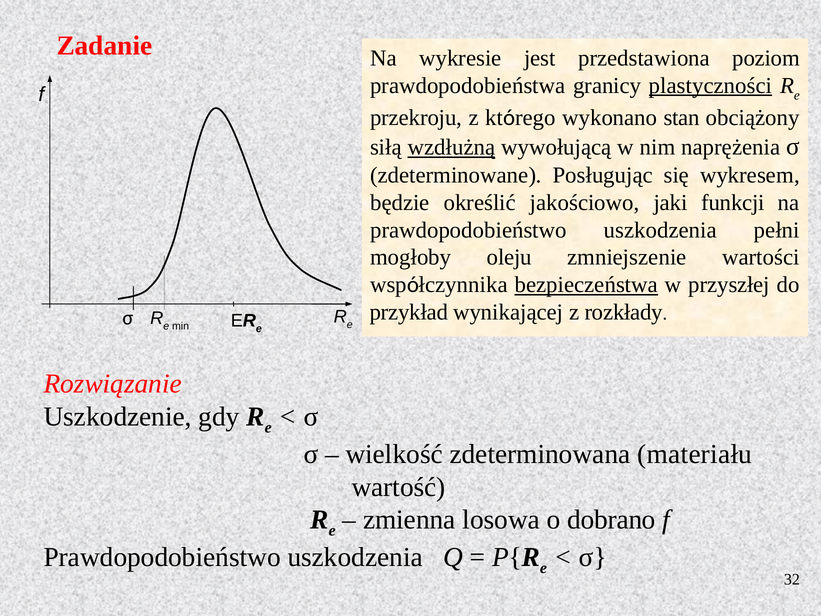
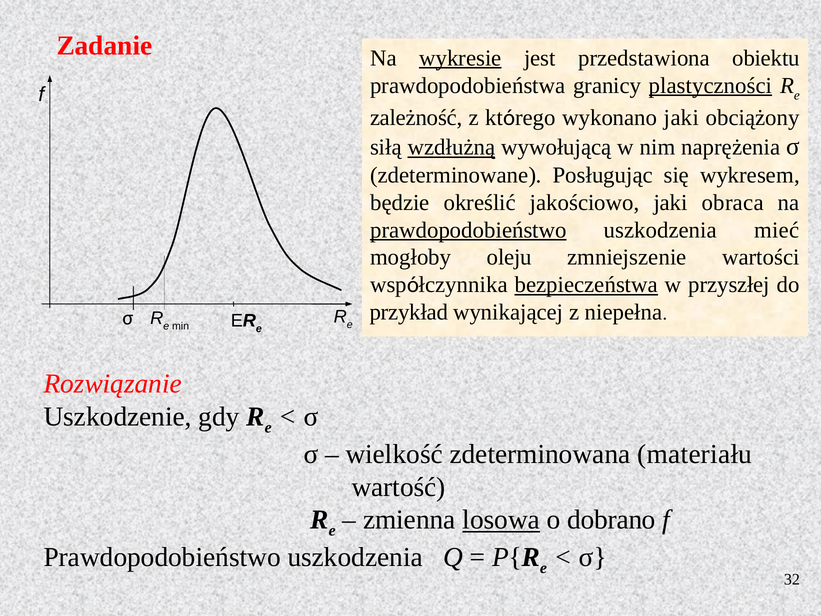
wykresie underline: none -> present (460, 58)
poziom: poziom -> obiektu (766, 58)
przekroju: przekroju -> zależność (416, 118)
wykonano stan: stan -> jaki (681, 118)
funkcji: funkcji -> obraca (733, 203)
prawdopodobieństwo underline: none -> present (468, 230)
pełni: pełni -> mieć (777, 230)
rozkłady: rozkłady -> niepełna (624, 312)
losowa underline: none -> present (501, 520)
